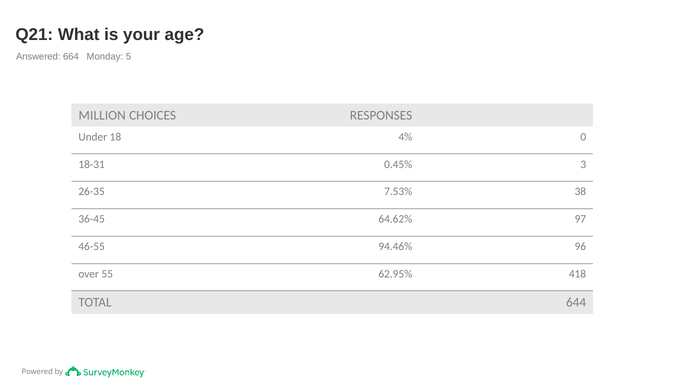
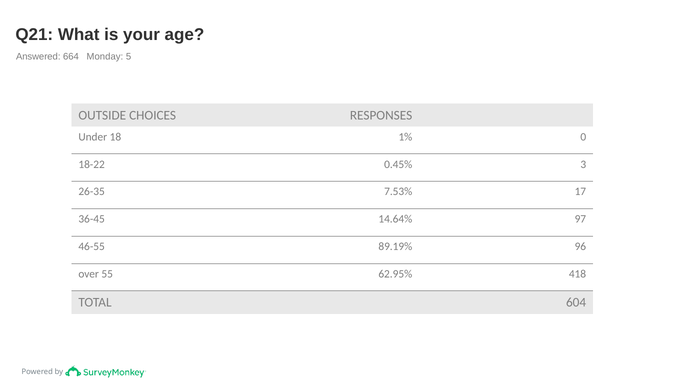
MILLION: MILLION -> OUTSIDE (102, 115)
4%: 4% -> 1% (405, 137)
18-31: 18-31 -> 18-22 (92, 164)
38: 38 -> 17 (580, 192)
64.62%: 64.62% -> 14.64% (395, 219)
94.46%: 94.46% -> 89.19% (395, 247)
644: 644 -> 604 (576, 303)
